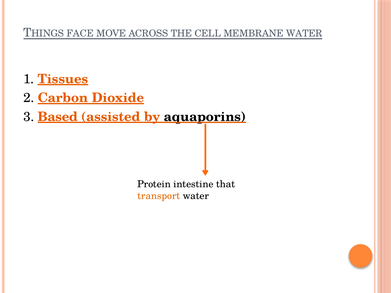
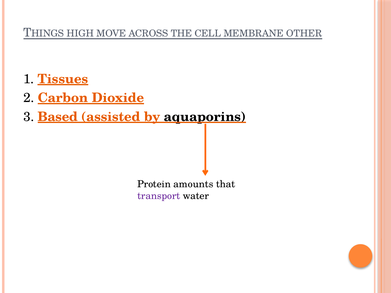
FACE: FACE -> HIGH (80, 34)
MEMBRANE WATER: WATER -> OTHER (304, 34)
intestine: intestine -> amounts (193, 184)
transport colour: orange -> purple (159, 196)
